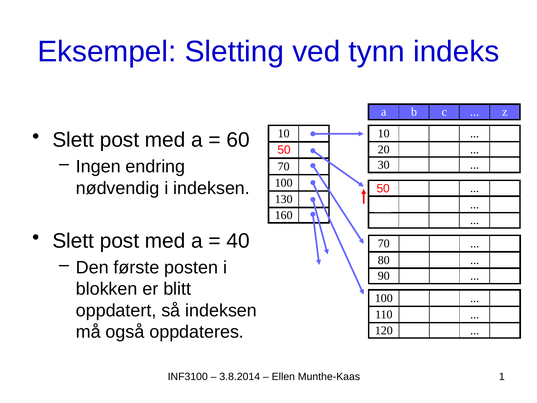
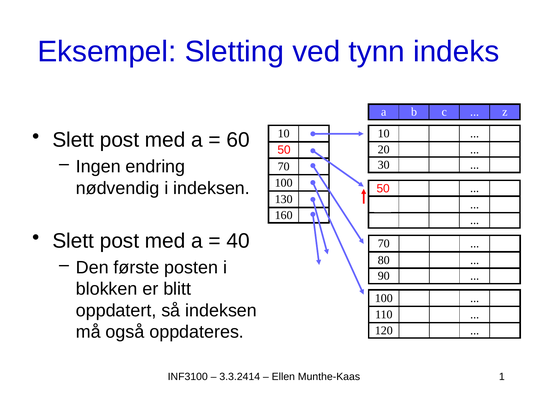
3.8.2014: 3.8.2014 -> 3.3.2414 (240, 376)
